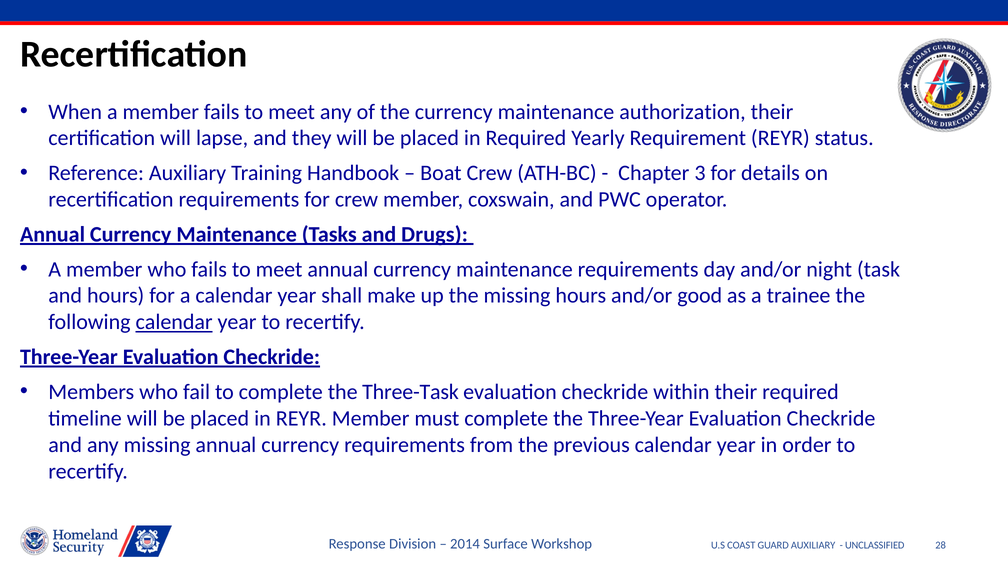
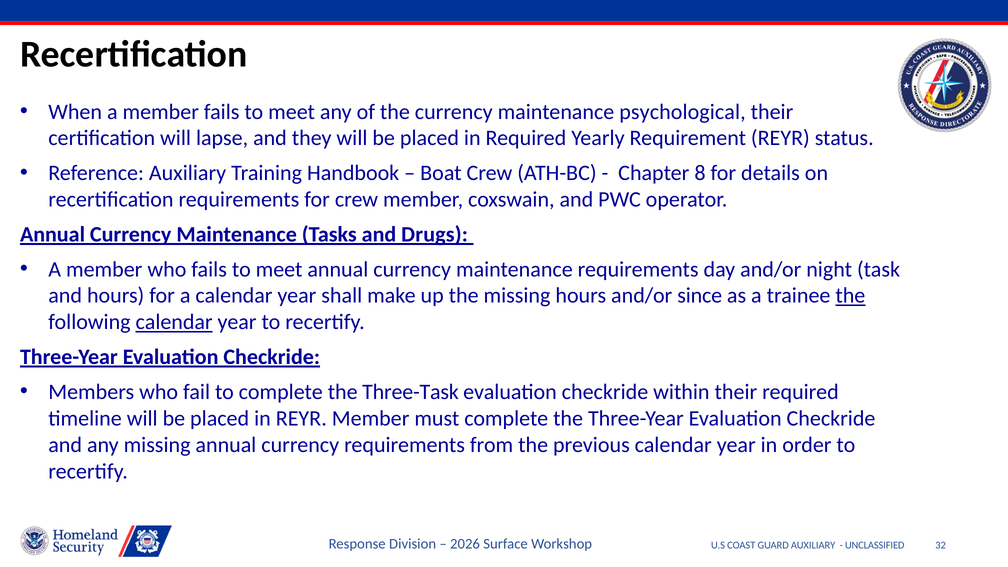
authorization: authorization -> psychological (682, 112)
3: 3 -> 8 (700, 173)
good: good -> since (700, 296)
the underline: none -> present (850, 296)
2014: 2014 -> 2026 (465, 544)
28: 28 -> 32 (941, 545)
